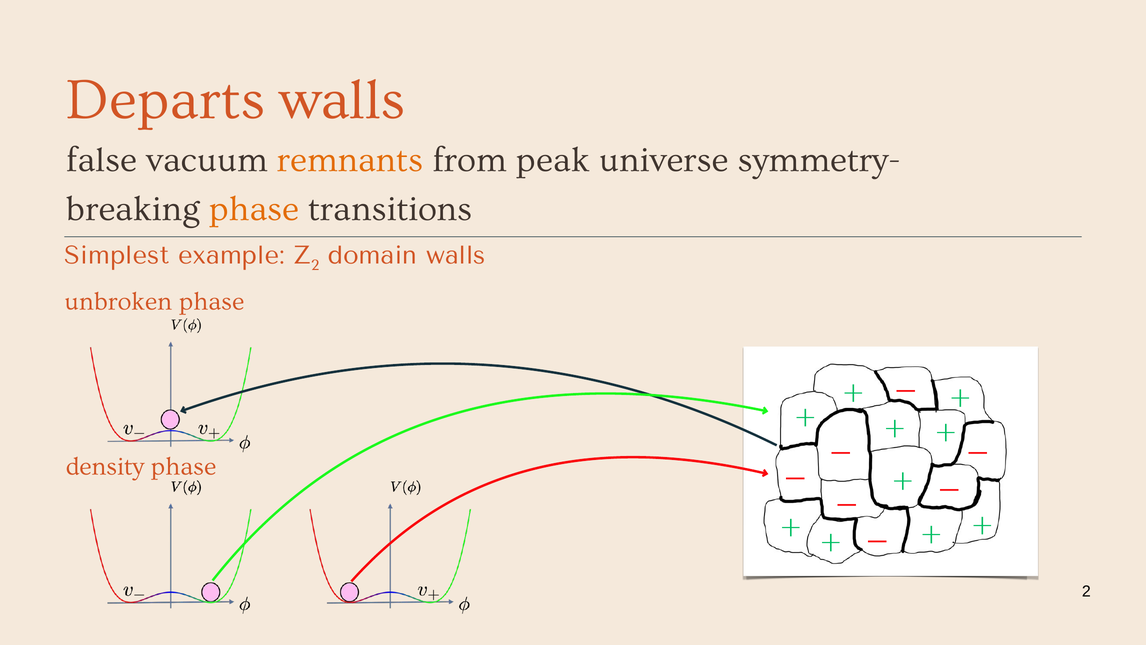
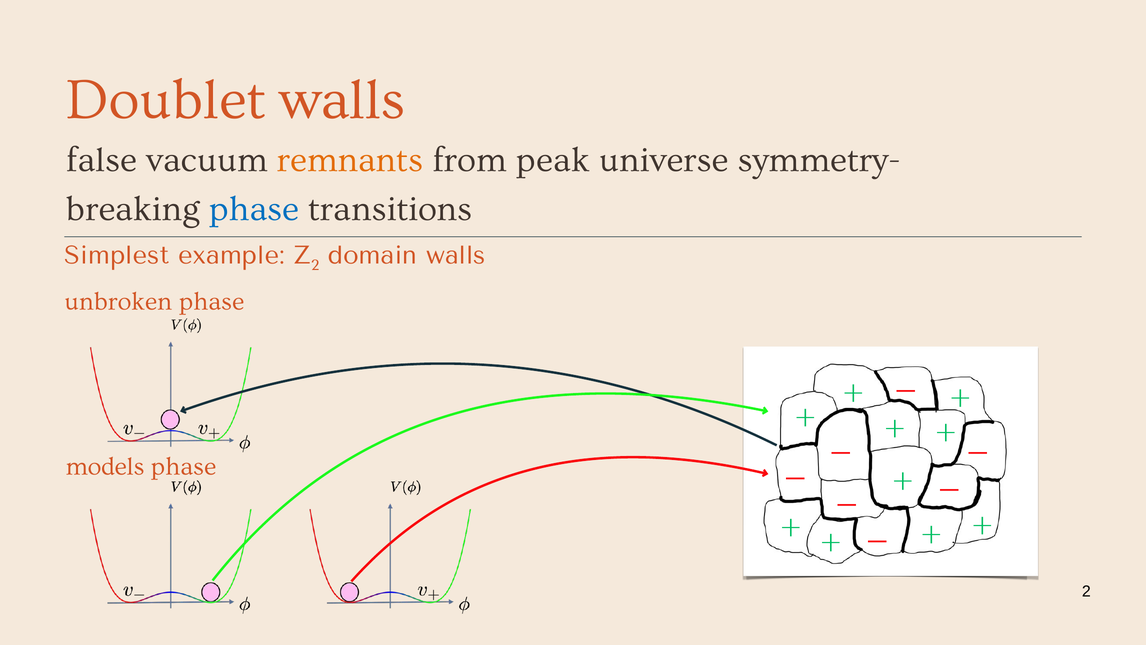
Departs: Departs -> Doublet (166, 99)
phase colour: orange -> blue (254, 209)
density: density -> models (105, 466)
